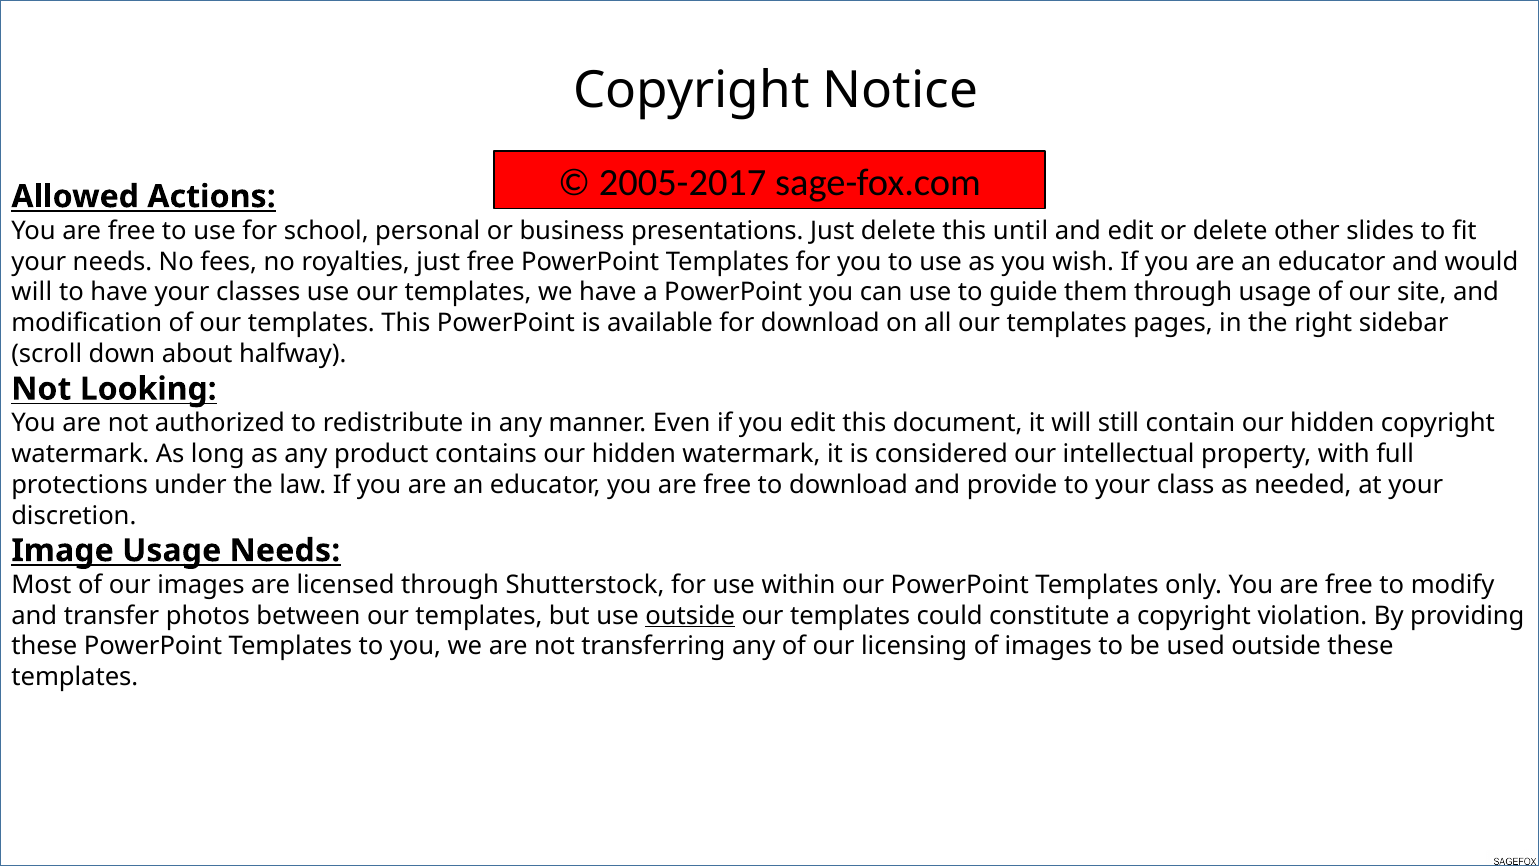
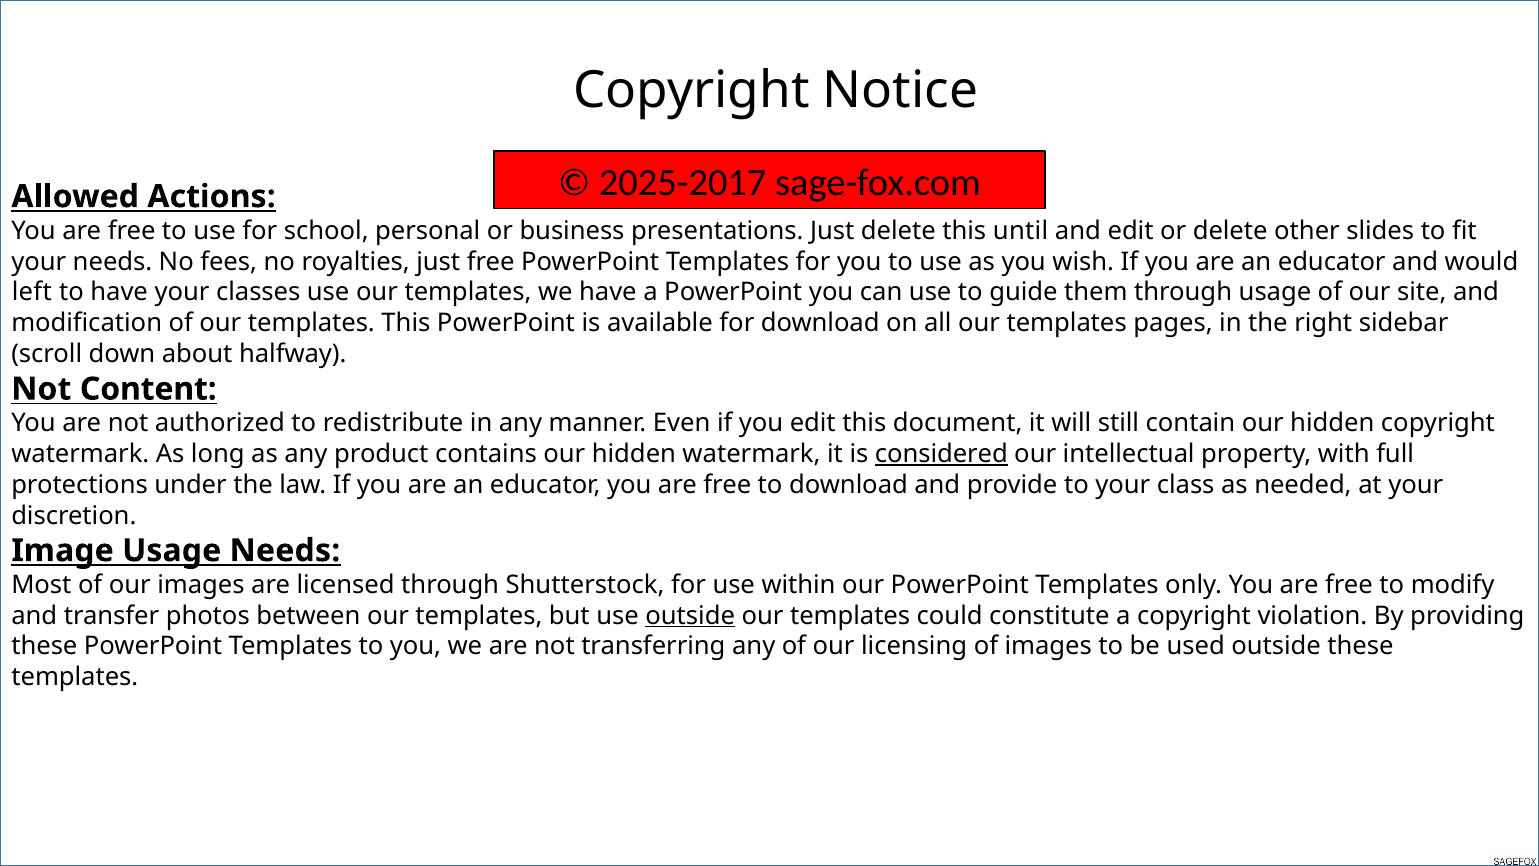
2005-2017: 2005-2017 -> 2025-2017 (683, 183)
will: will -> left (32, 292)
Looking: Looking -> Content (148, 389)
considered underline: none -> present (941, 454)
